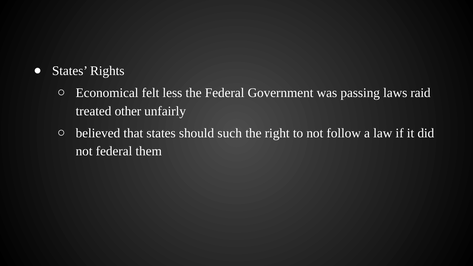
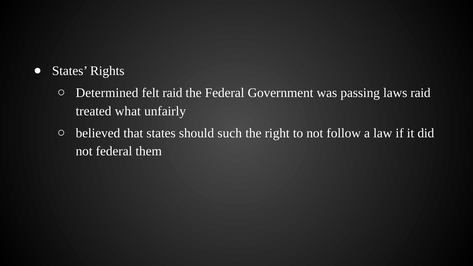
Economical: Economical -> Determined (107, 93)
felt less: less -> raid (172, 93)
other: other -> what (128, 111)
